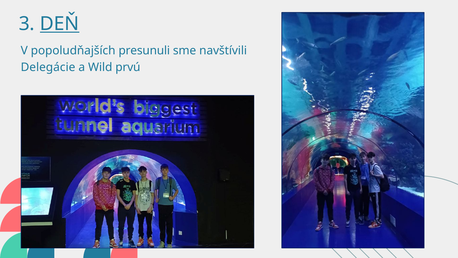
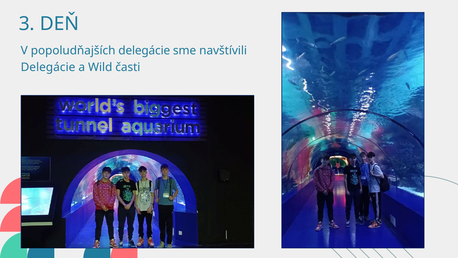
DEŇ underline: present -> none (60, 24)
popoludňajších presunuli: presunuli -> delegácie (144, 51)
prvú: prvú -> časti (128, 67)
